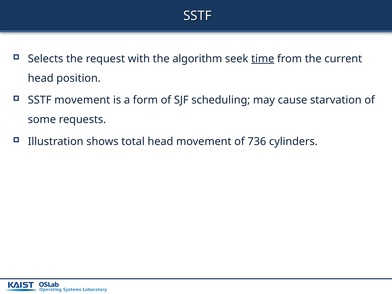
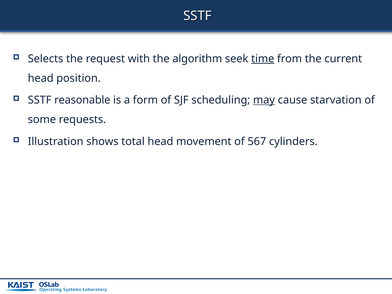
SSTF movement: movement -> reasonable (82, 100)
may underline: none -> present (264, 100)
736: 736 -> 567 (257, 141)
